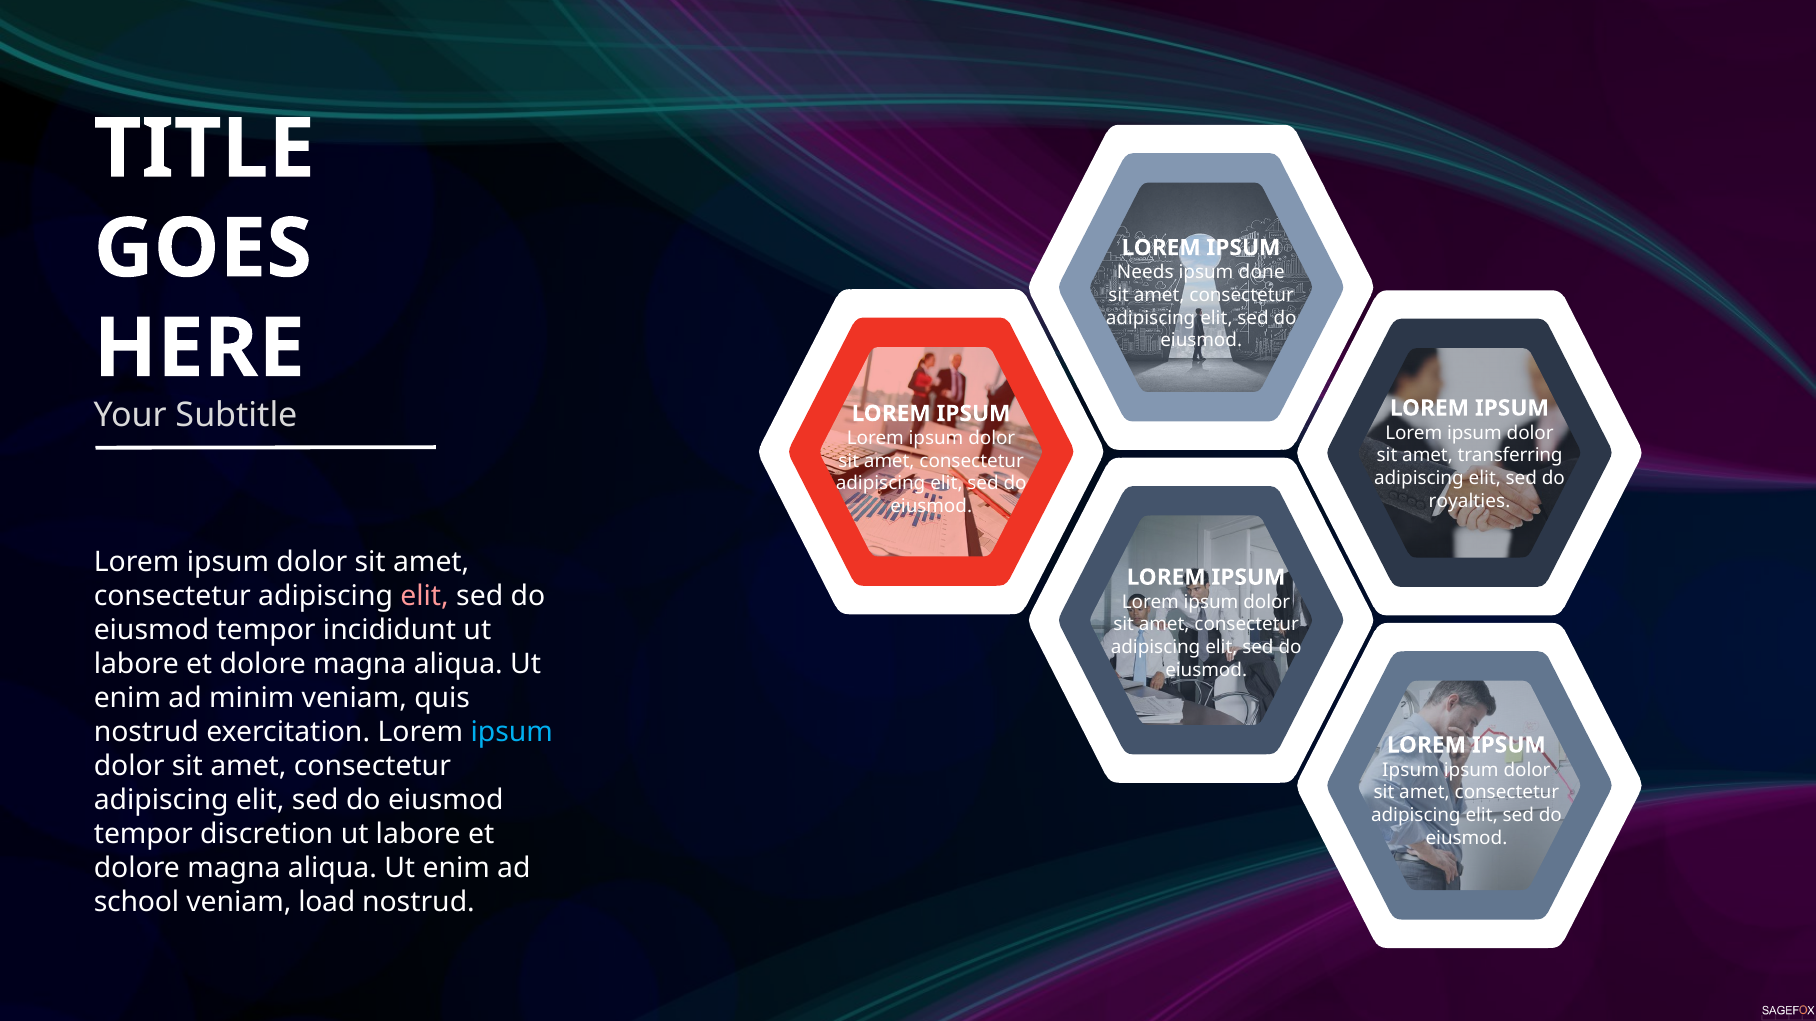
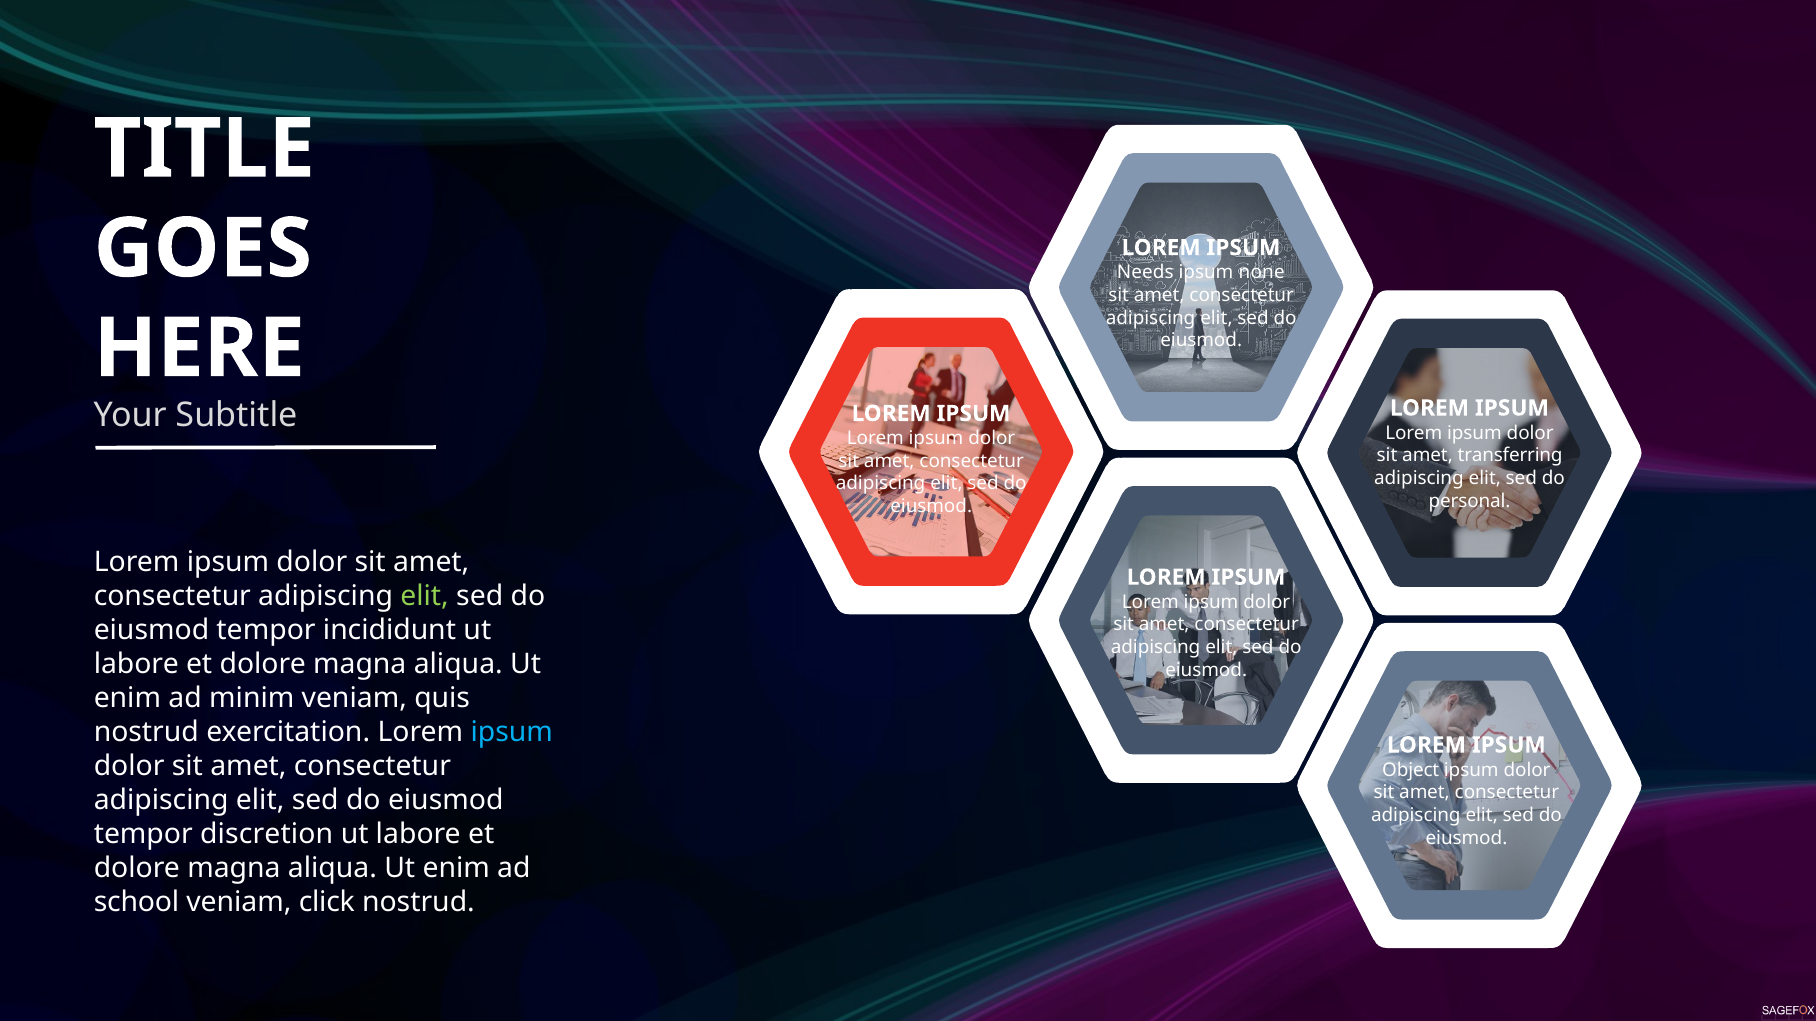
done: done -> none (1262, 273)
royalties: royalties -> personal (1470, 501)
elit colour: pink -> light green (425, 597)
Ipsum: Ipsum -> Object (1411, 770)
load: load -> click (327, 903)
